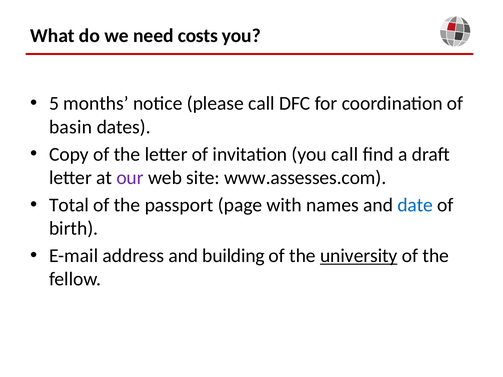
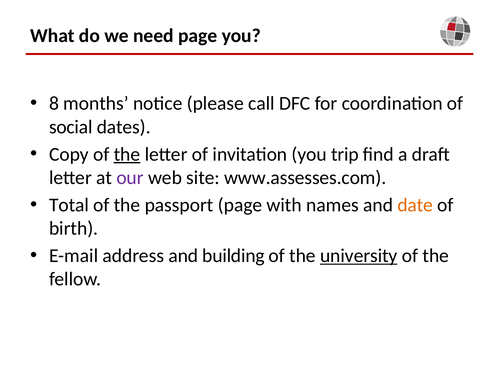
need costs: costs -> page (198, 36)
5: 5 -> 8 (54, 104)
basin: basin -> social (71, 127)
the underline: none -> present (127, 154)
you call: call -> trip (345, 154)
date colour: blue -> orange (415, 205)
